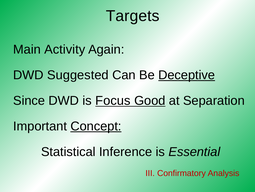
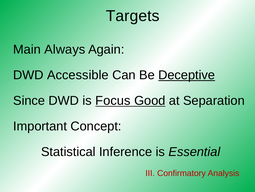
Activity: Activity -> Always (65, 49)
Suggested: Suggested -> Accessible (78, 75)
Concept underline: present -> none (96, 126)
